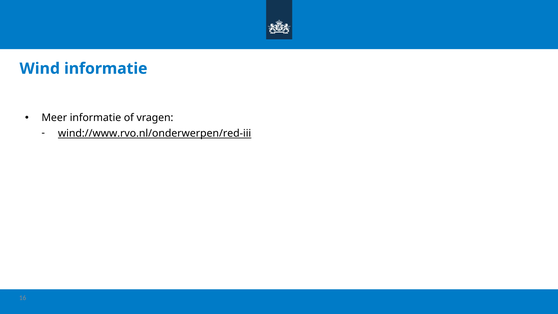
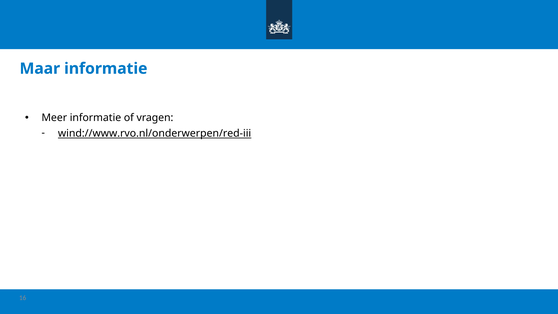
Wind: Wind -> Maar (40, 69)
